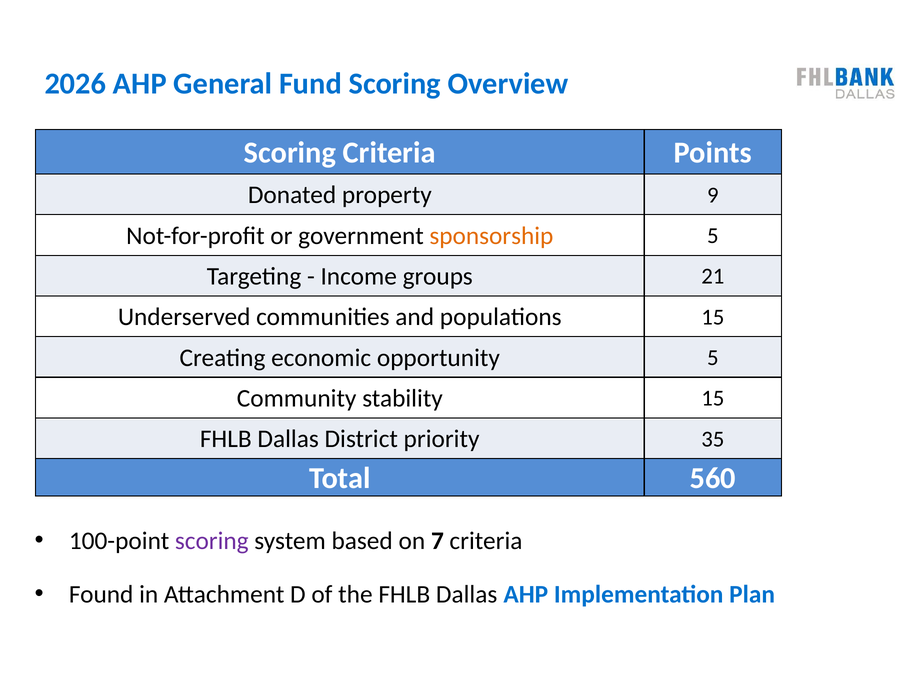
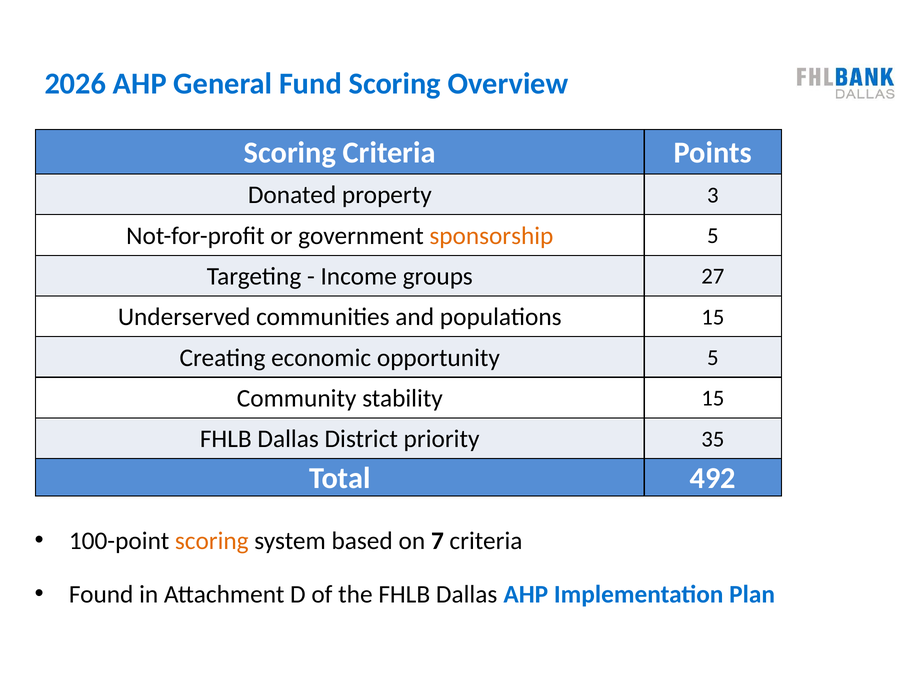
9: 9 -> 3 (713, 195)
21: 21 -> 27 (713, 276)
560: 560 -> 492 (713, 478)
scoring colour: purple -> orange (212, 541)
